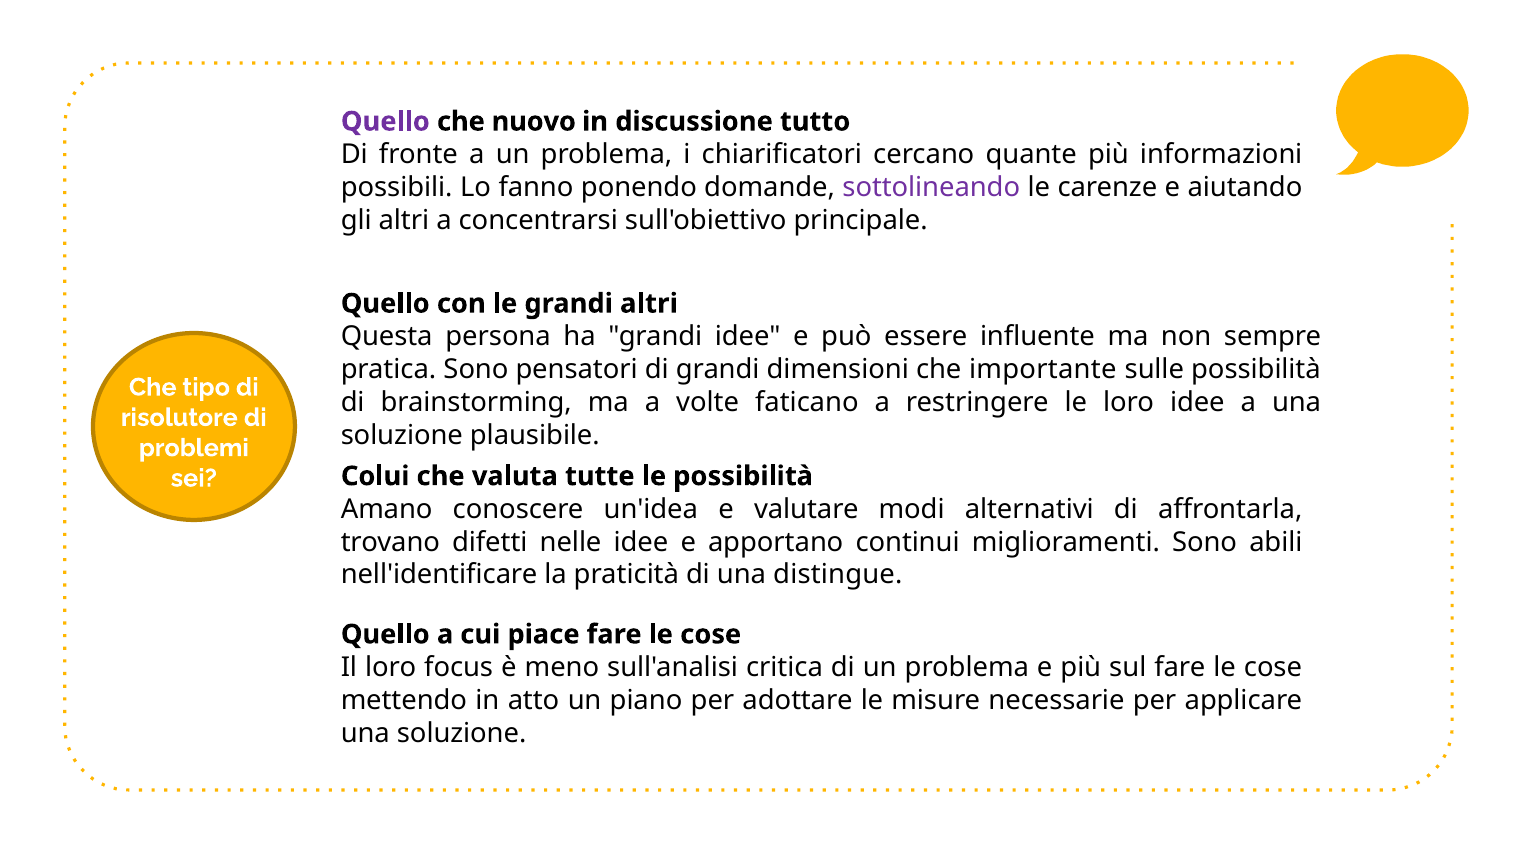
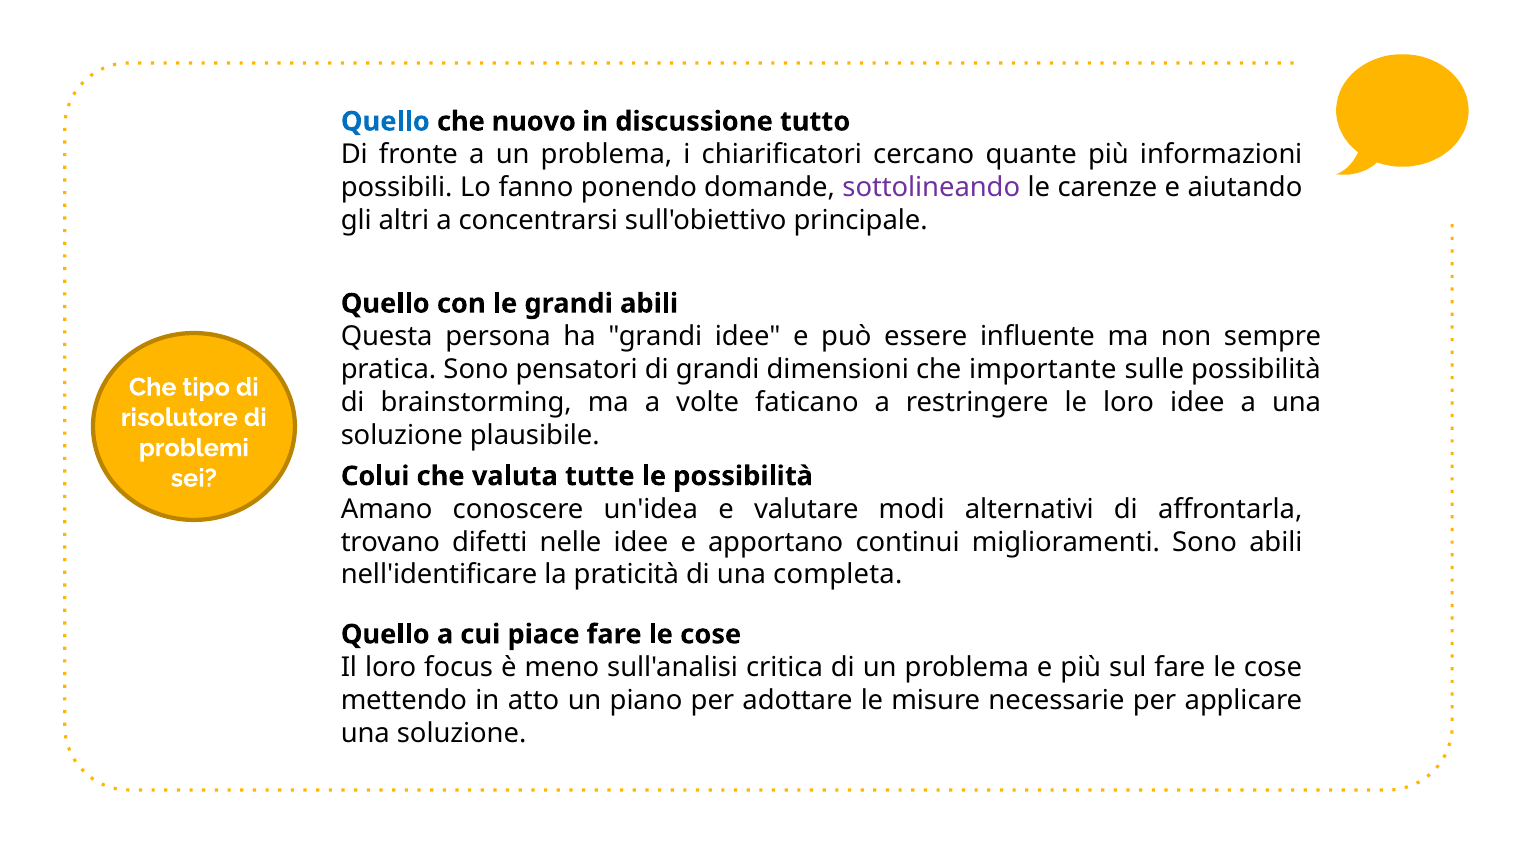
Quello colour: purple -> blue (385, 122)
grandi altri: altri -> abili (649, 304)
distingue: distingue -> completa (838, 575)
